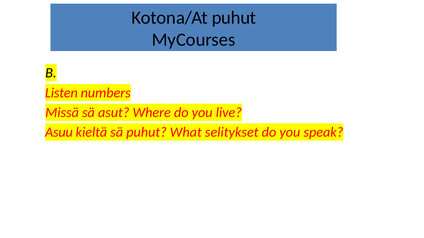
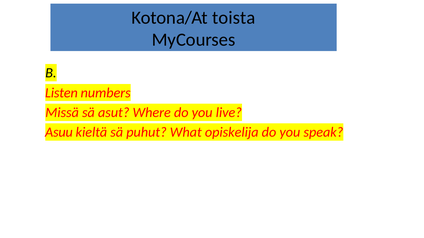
Kotona/At puhut: puhut -> toista (234, 18)
selitykset: selitykset -> opiskelija (232, 133)
